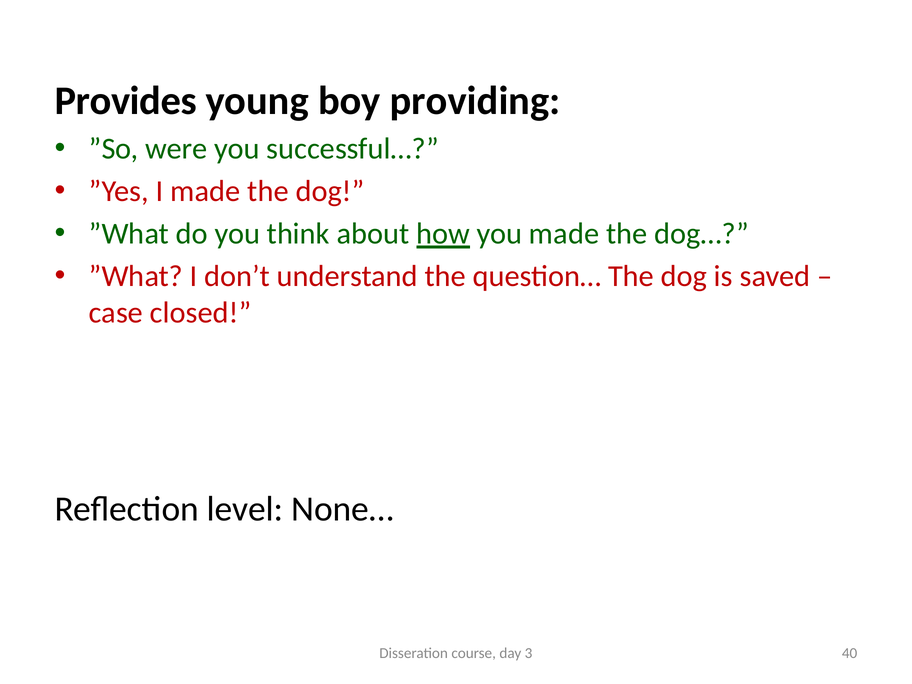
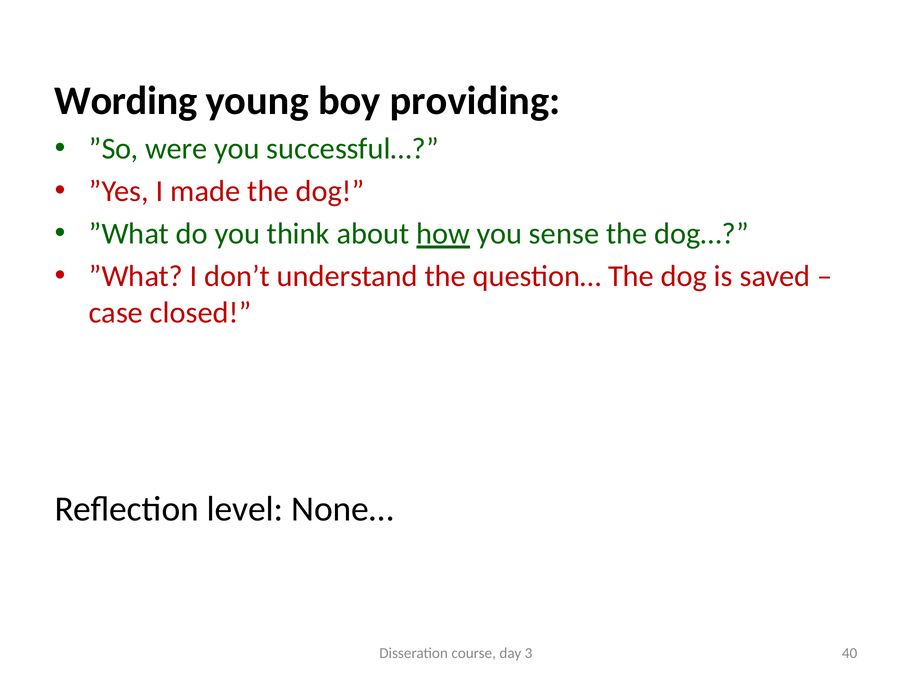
Provides: Provides -> Wording (126, 101)
you made: made -> sense (564, 234)
